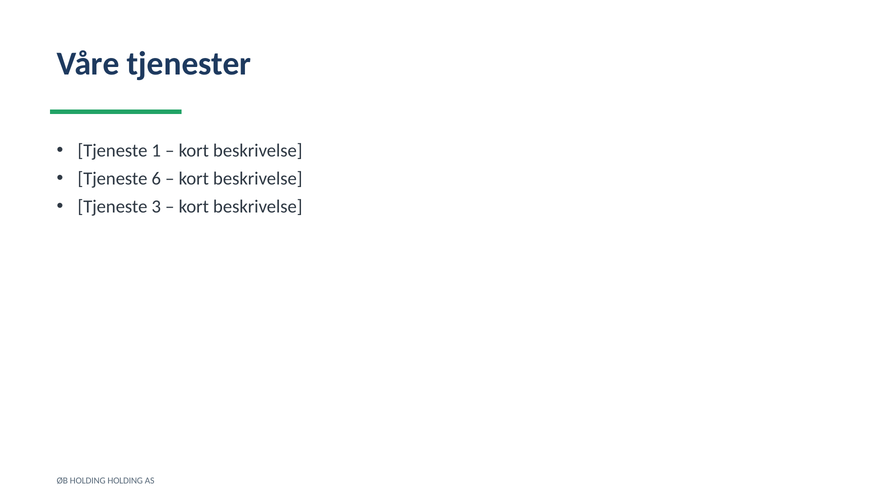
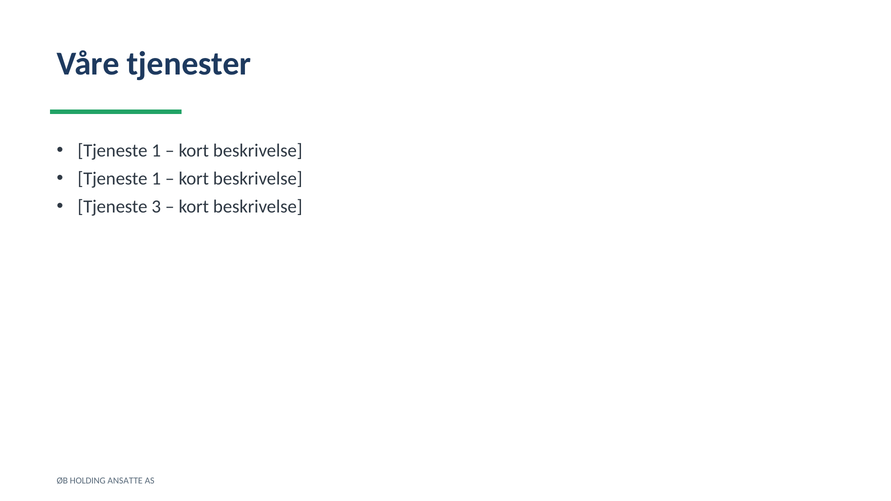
6: 6 -> 1 (156, 179)
HOLDING HOLDING: HOLDING -> ANSATTE (125, 481)
